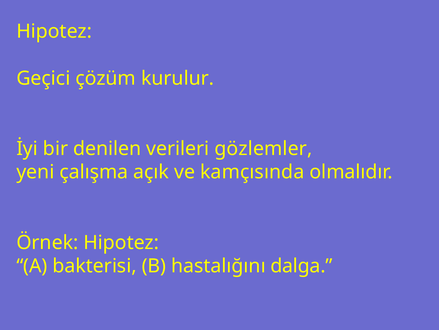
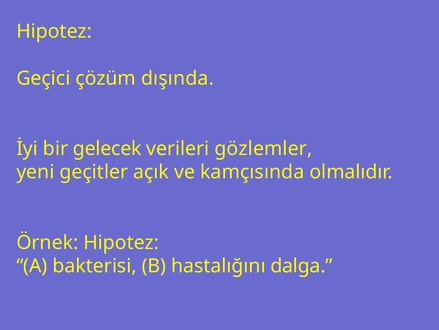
kurulur: kurulur -> dışında (177, 78)
denilen: denilen -> gelecek (107, 148)
çalışma: çalışma -> geçitler (94, 172)
